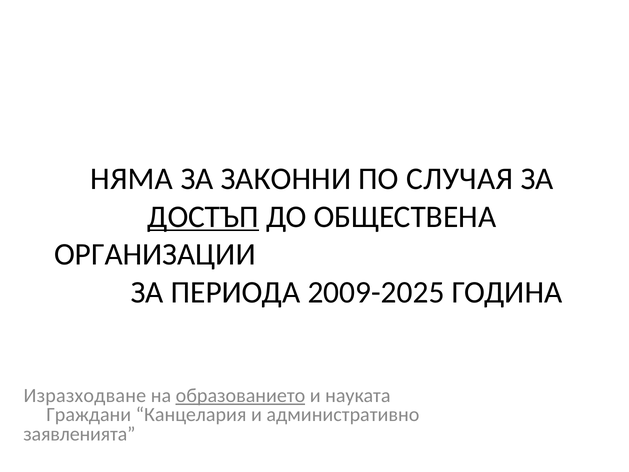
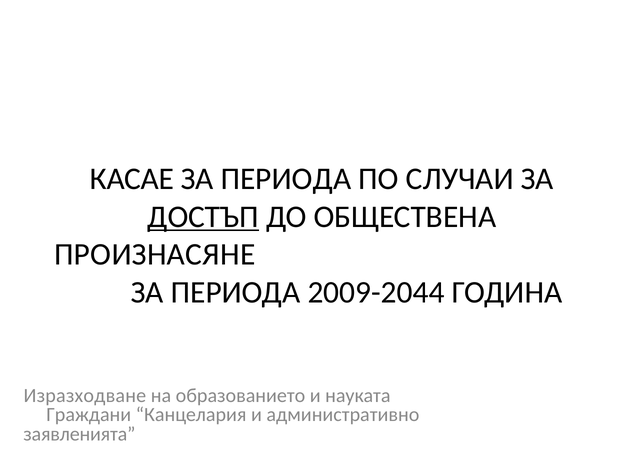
НЯМА: НЯМА -> КАСАЕ (132, 179)
ЗАКОННИ: ЗАКОННИ -> ПЕРИОДА (286, 179)
СЛУЧАЯ: СЛУЧАЯ -> СЛУЧАИ (460, 179)
ОРГАНИЗАЦИИ: ОРГАНИЗАЦИИ -> ПРОИЗНАСЯНЕ (155, 254)
2009-2025: 2009-2025 -> 2009-2044 (376, 292)
образованието underline: present -> none (240, 395)
